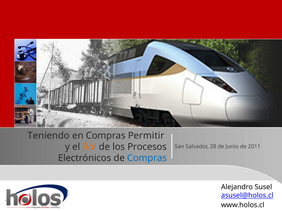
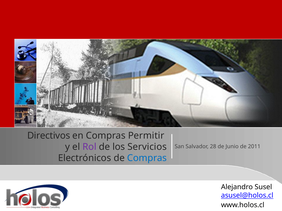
Teniendo: Teniendo -> Directivos (49, 136)
Rol colour: orange -> purple (90, 147)
Procesos: Procesos -> Servicios (147, 147)
